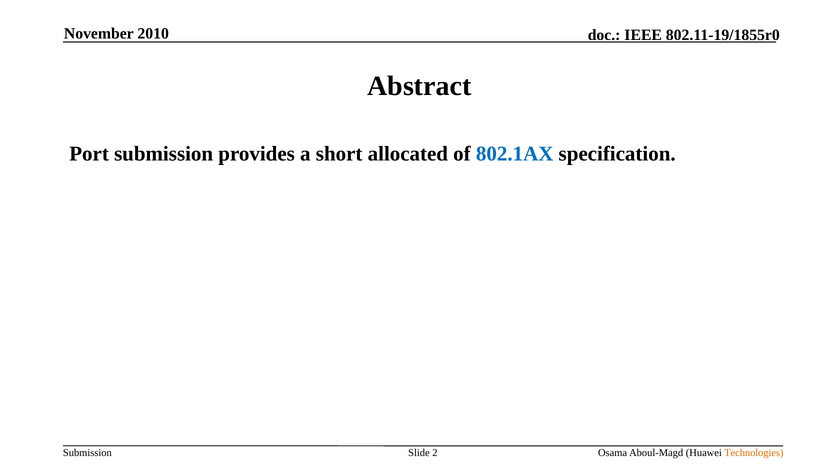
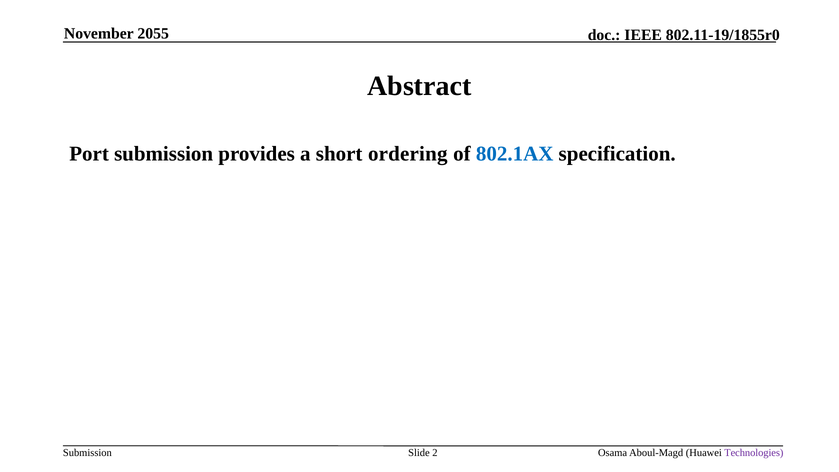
2010: 2010 -> 2055 (153, 33)
allocated: allocated -> ordering (408, 154)
Technologies colour: orange -> purple (754, 453)
